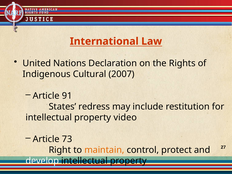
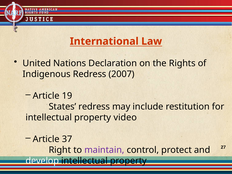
Indigenous Cultural: Cultural -> Redress (90, 74)
91: 91 -> 19 (67, 96)
73: 73 -> 37 (67, 139)
maintain colour: orange -> purple (104, 150)
